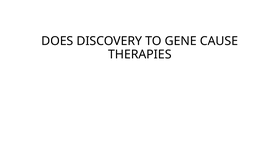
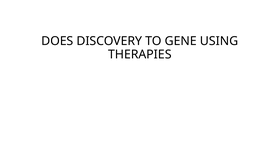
CAUSE: CAUSE -> USING (219, 41)
